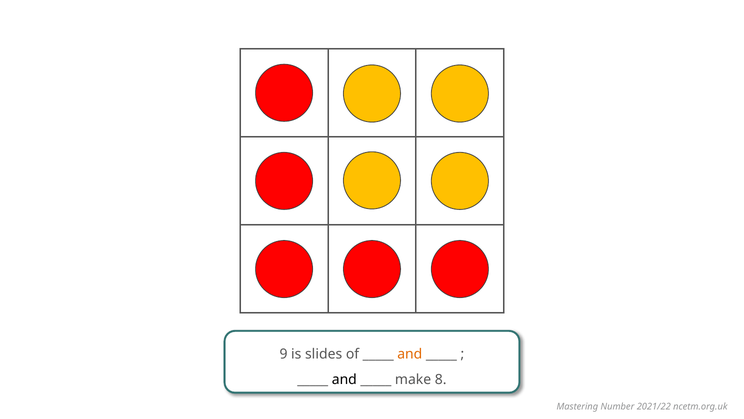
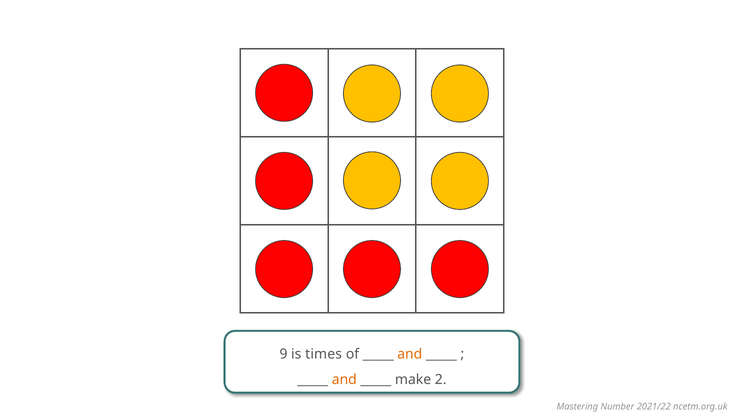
slides: slides -> times (324, 354)
and colour: black -> orange (344, 379)
8: 8 -> 2 (441, 379)
